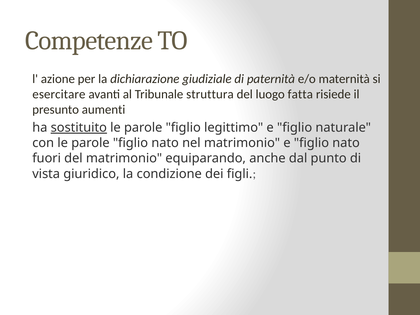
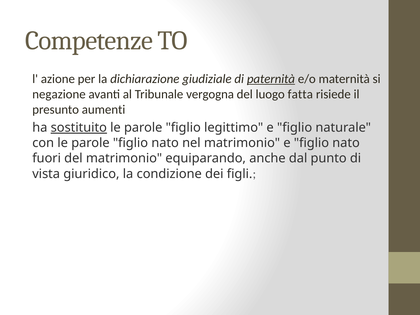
paternità underline: none -> present (271, 79)
esercitare: esercitare -> negazione (59, 94)
struttura: struttura -> vergogna (210, 94)
